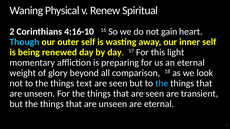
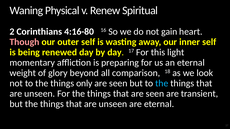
4:16-10: 4:16-10 -> 4:16-80 (79, 32)
Though colour: light blue -> pink (24, 42)
text: text -> only (84, 83)
